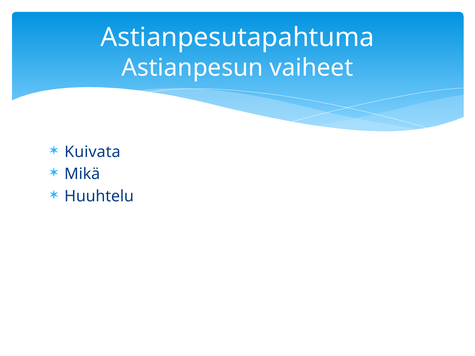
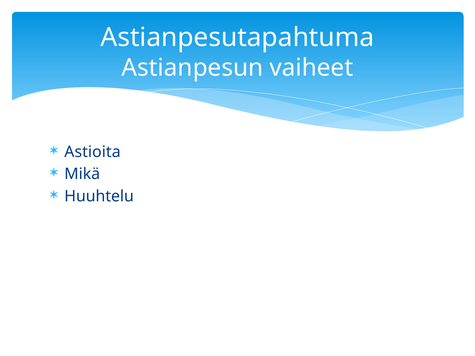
Kuivata: Kuivata -> Astioita (92, 152)
